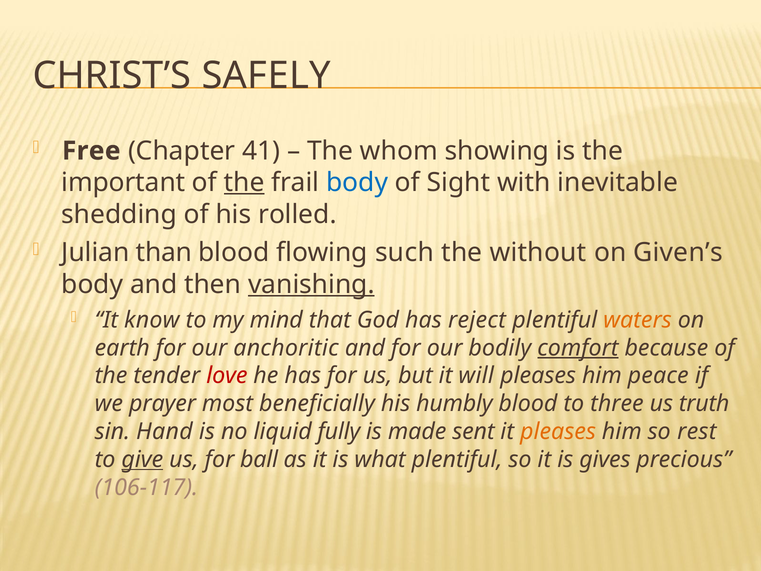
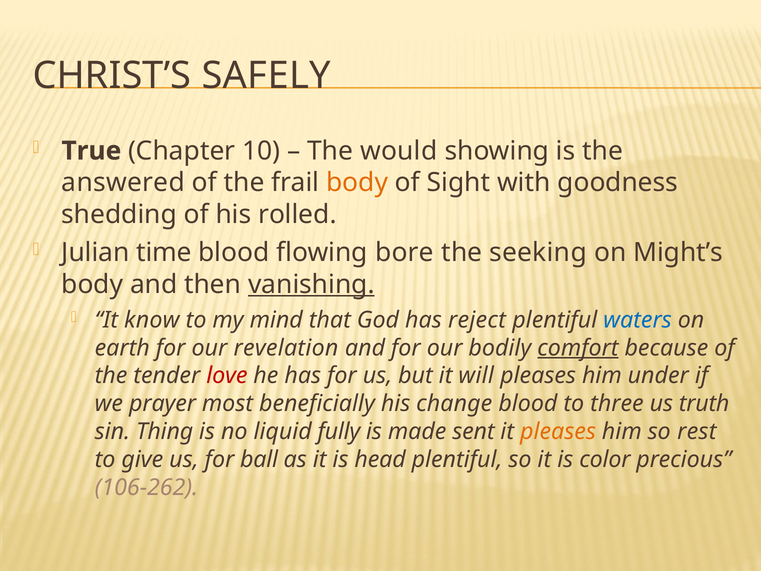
Free: Free -> True (91, 151)
41: 41 -> 10 (261, 151)
whom: whom -> would (399, 151)
important: important -> answered (123, 182)
the underline: present -> none (244, 182)
body colour: blue -> orange (357, 182)
inevitable: inevitable -> goodness (618, 182)
than: than -> time (164, 253)
such: such -> bore (404, 253)
without: without -> seeking (538, 253)
Given’s: Given’s -> Might’s (678, 253)
waters colour: orange -> blue (638, 320)
anchoritic: anchoritic -> revelation (286, 348)
peace: peace -> under (658, 376)
humbly: humbly -> change (454, 404)
Hand: Hand -> Thing (165, 431)
give underline: present -> none (142, 459)
what: what -> head (380, 459)
gives: gives -> color (605, 459)
106-117: 106-117 -> 106-262 (146, 487)
